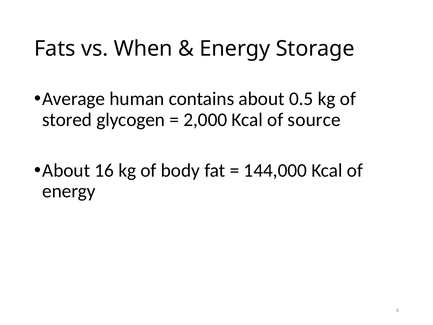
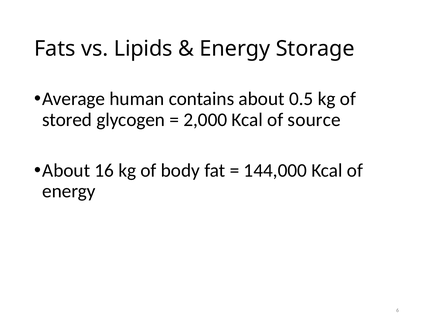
When: When -> Lipids (143, 49)
